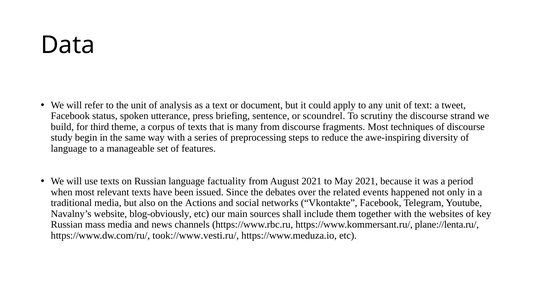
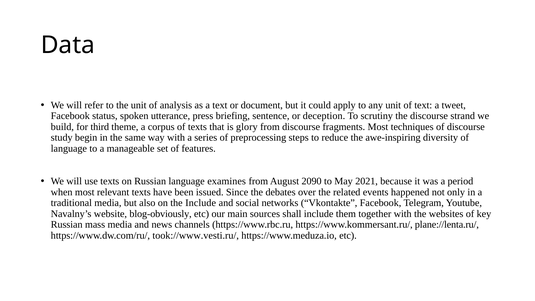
scoundrel: scoundrel -> deception (324, 116)
many: many -> glory (247, 127)
factuality: factuality -> examines (227, 181)
August 2021: 2021 -> 2090 (312, 181)
the Actions: Actions -> Include (201, 203)
